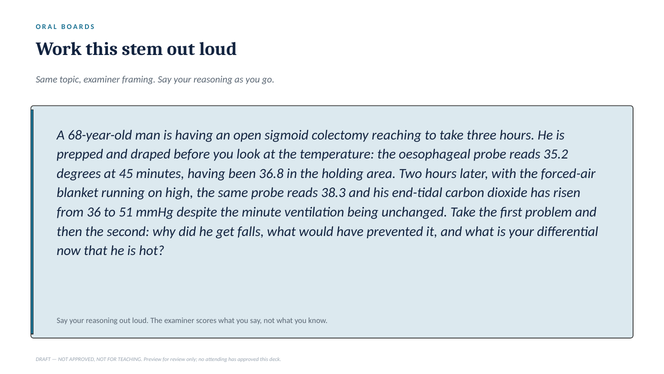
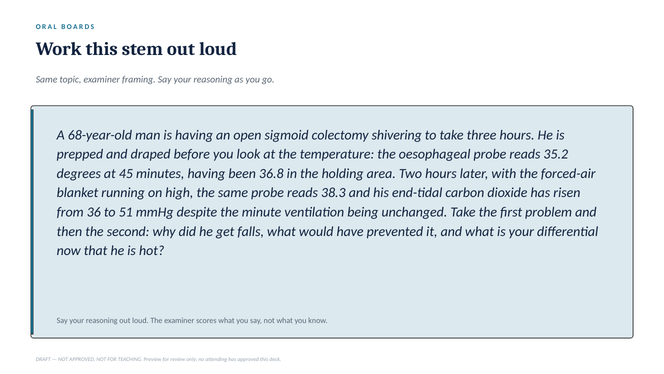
reaching: reaching -> shivering (397, 135)
